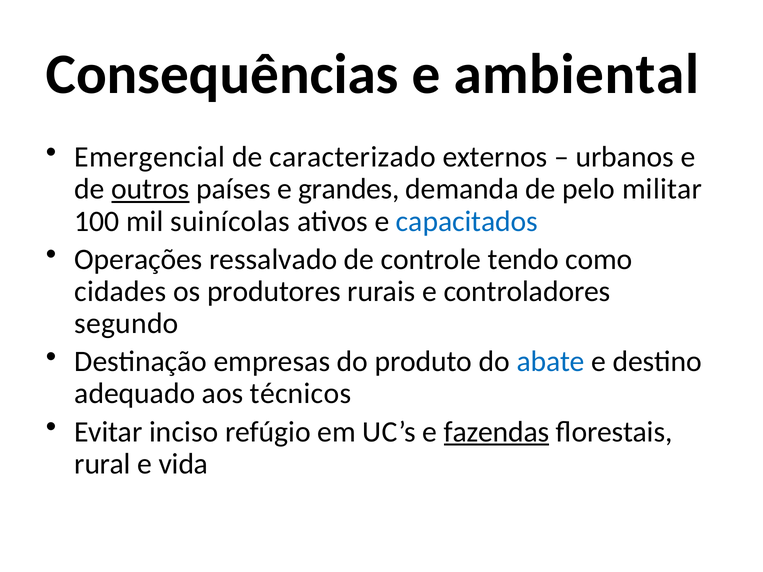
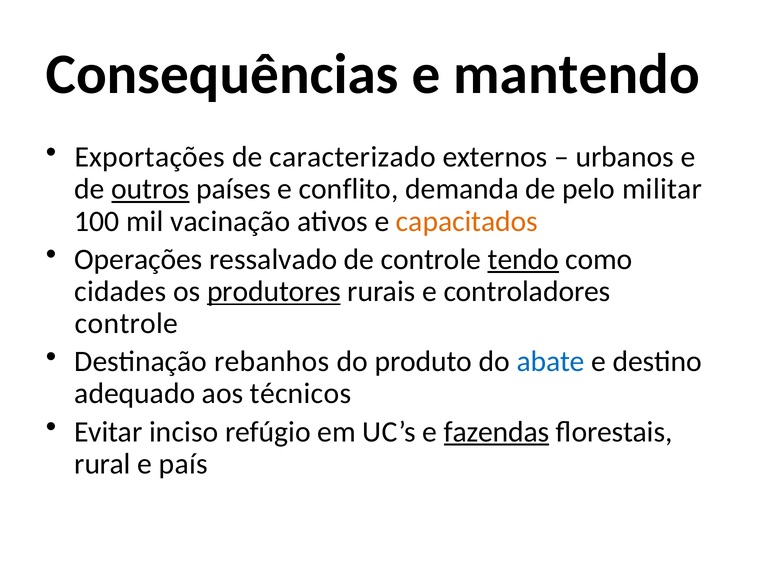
ambiental: ambiental -> mantendo (577, 75)
Emergencial: Emergencial -> Exportações (150, 157)
grandes: grandes -> conflito (349, 189)
suinícolas: suinícolas -> vacinação (230, 221)
capacitados colour: blue -> orange (467, 221)
tendo underline: none -> present (523, 259)
produtores underline: none -> present (274, 292)
segundo: segundo -> controle (126, 324)
empresas: empresas -> rebanhos (272, 362)
vida: vida -> país (183, 464)
